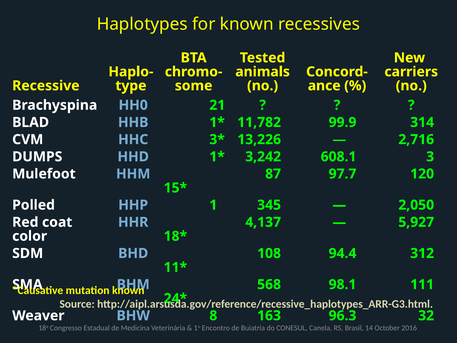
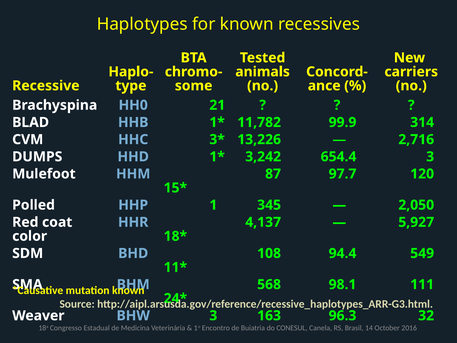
608.1: 608.1 -> 654.4 (339, 157)
312: 312 -> 549 (422, 253)
BHW 8: 8 -> 3 (213, 315)
